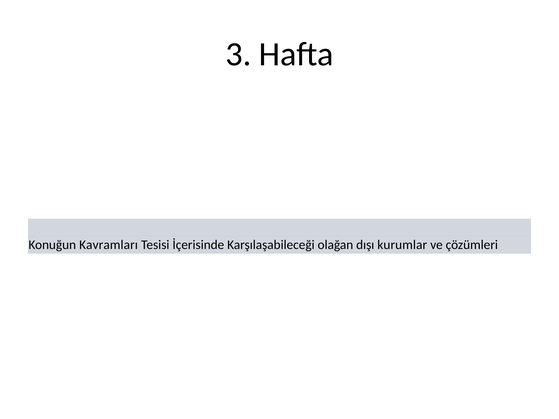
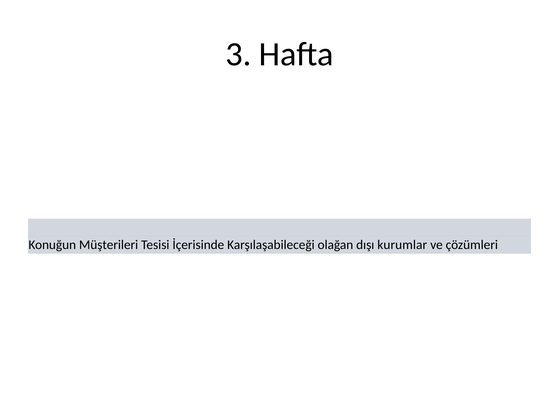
Kavramları: Kavramları -> Müşterileri (109, 245)
